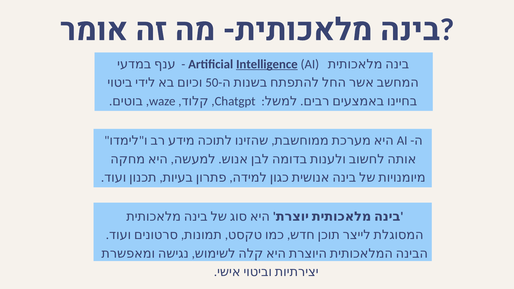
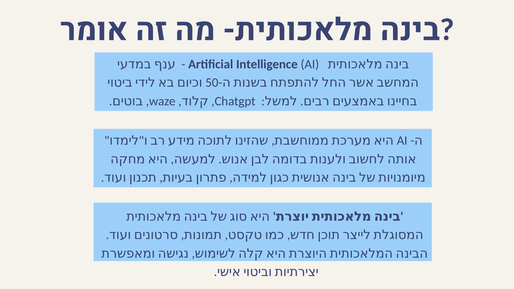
Intelligence underline: present -> none (267, 64)
